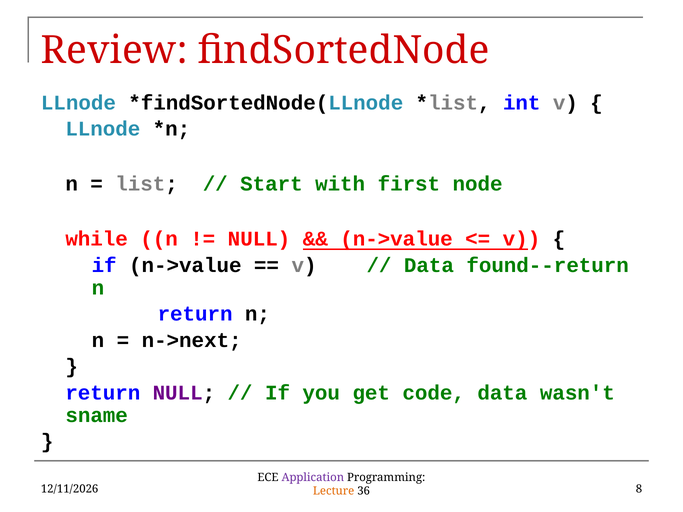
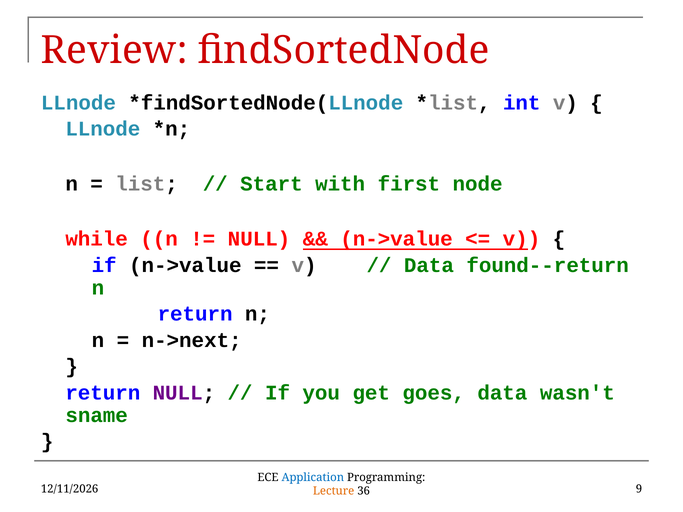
code: code -> goes (434, 393)
Application colour: purple -> blue (313, 478)
8: 8 -> 9 (639, 489)
